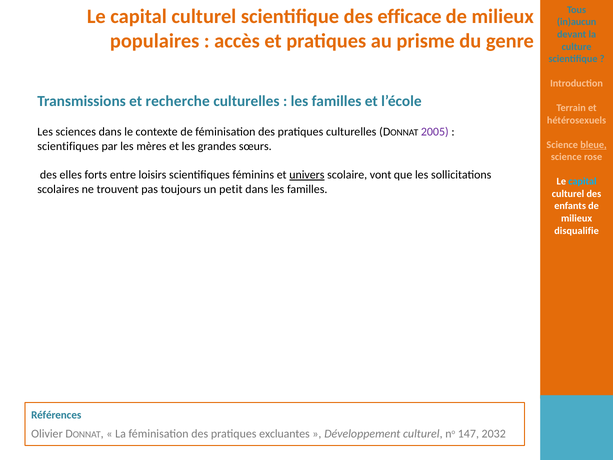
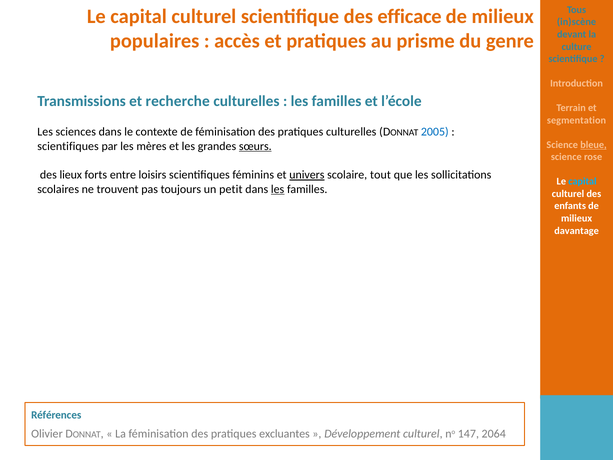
in)aucun: in)aucun -> in)scène (577, 22)
hétérosexuels: hétérosexuels -> segmentation (576, 120)
2005 colour: purple -> blue (435, 132)
sœurs underline: none -> present (255, 146)
elles: elles -> lieux (71, 175)
vont: vont -> tout (380, 175)
les underline: none -> present (278, 189)
disqualifie: disqualifie -> davantage (577, 231)
2032: 2032 -> 2064 (494, 434)
